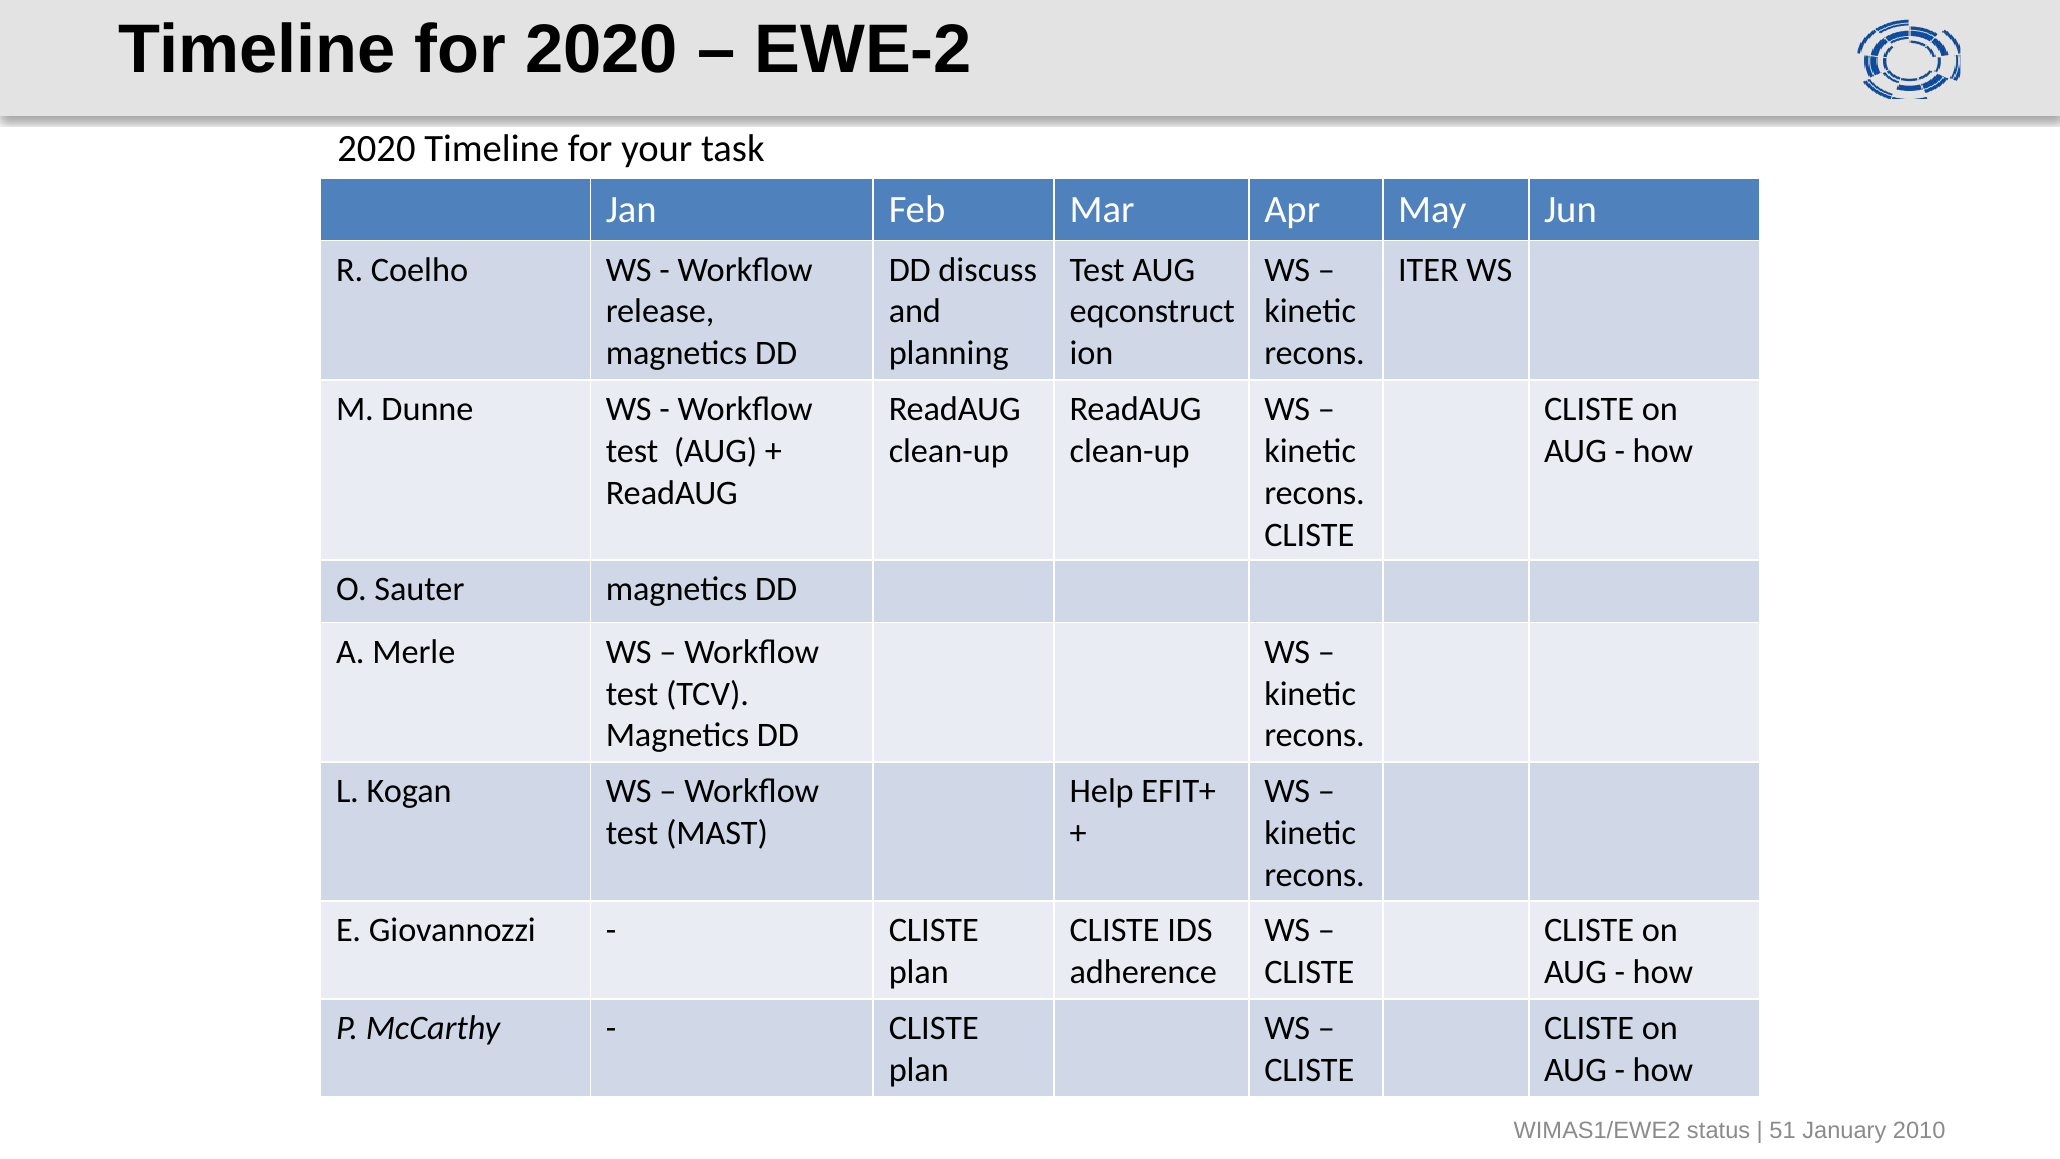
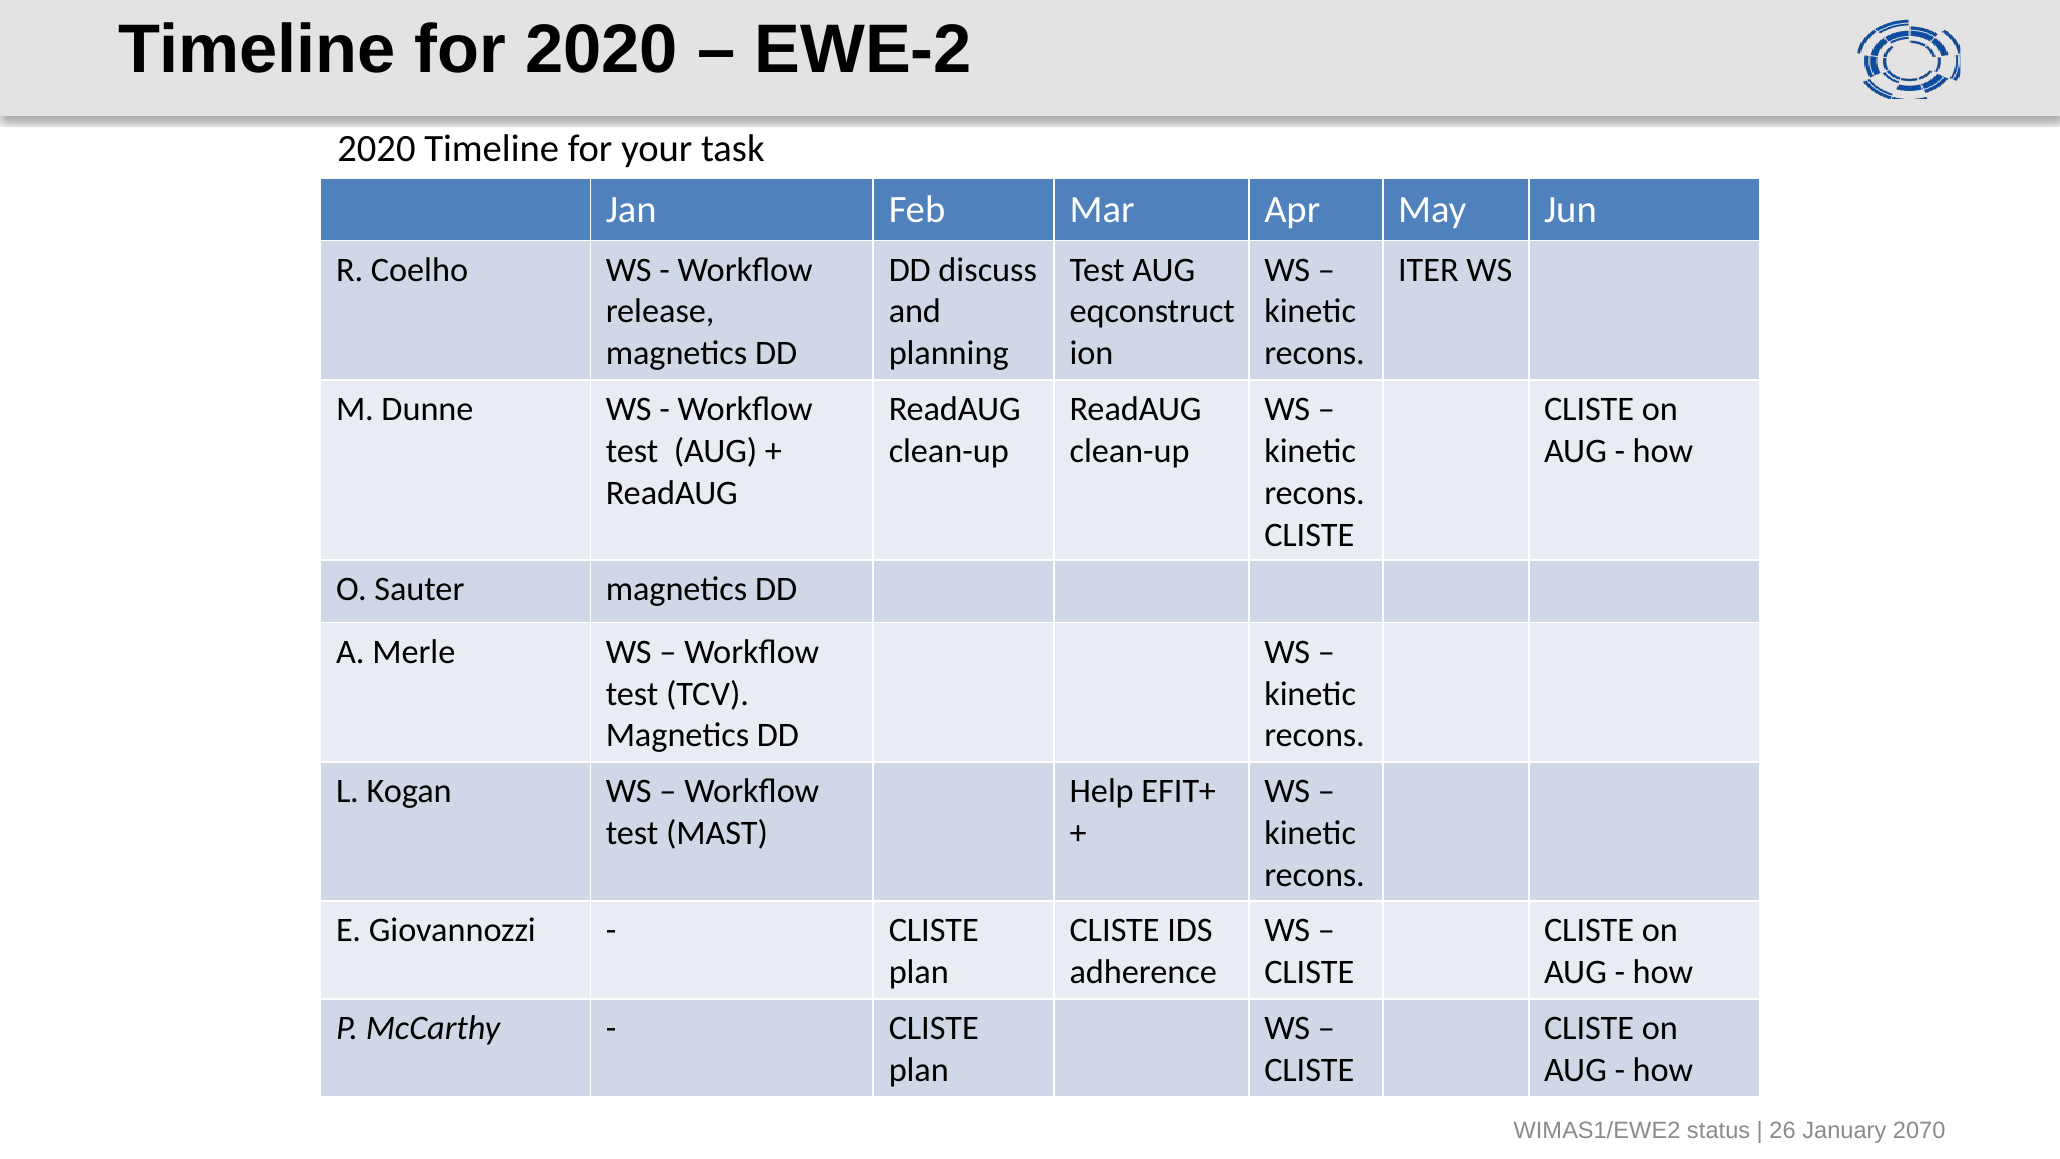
51: 51 -> 26 (1783, 1130)
2010: 2010 -> 2070 (1919, 1130)
